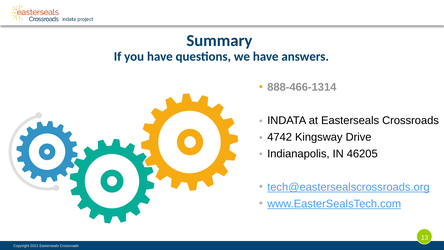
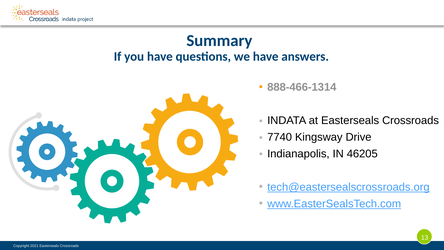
4742: 4742 -> 7740 (280, 137)
